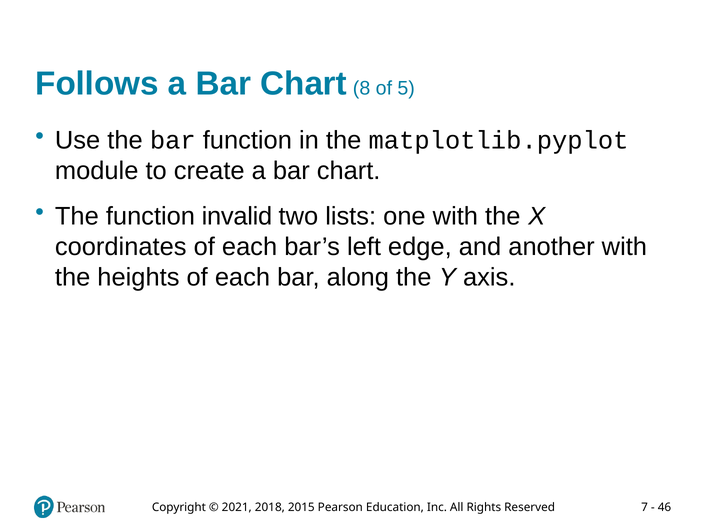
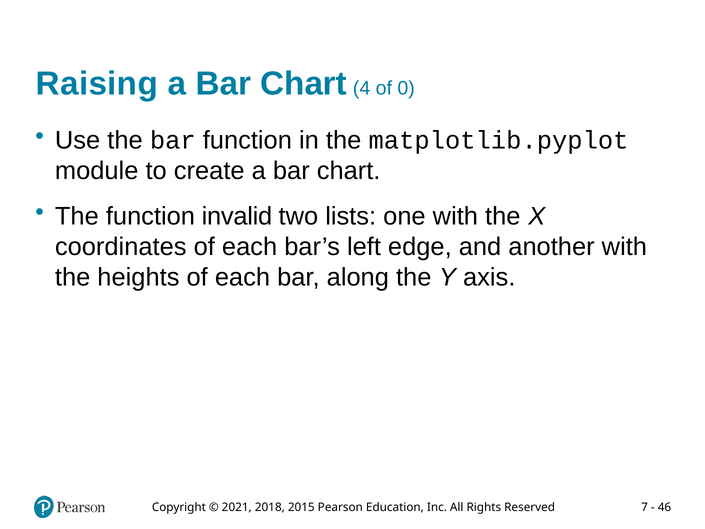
Follows: Follows -> Raising (97, 84)
8: 8 -> 4 (362, 88)
5: 5 -> 0 (406, 88)
